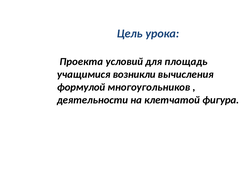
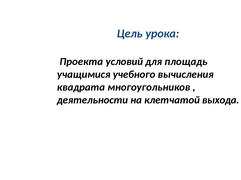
возникли: возникли -> учебного (134, 75)
формулой: формулой -> квадрата (81, 87)
фигура: фигура -> выхода (221, 100)
